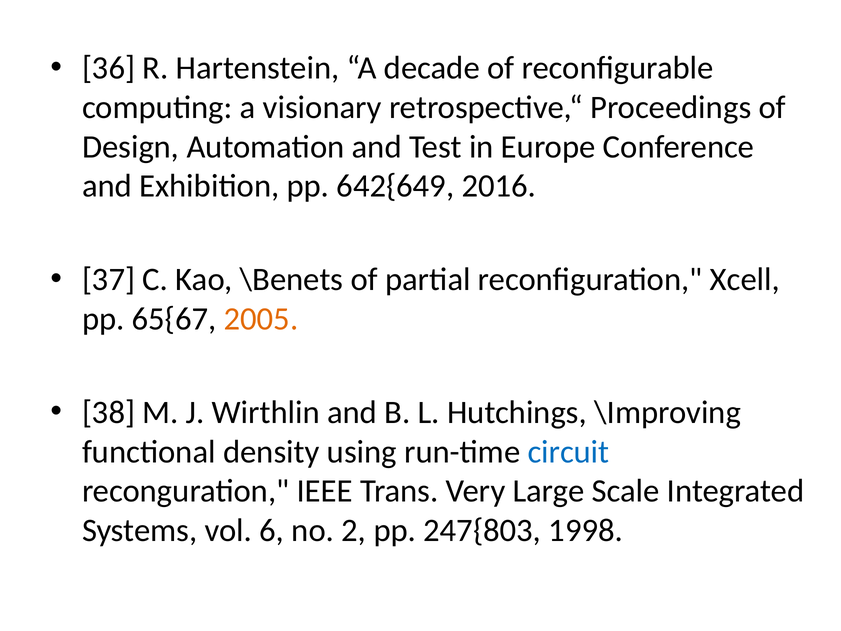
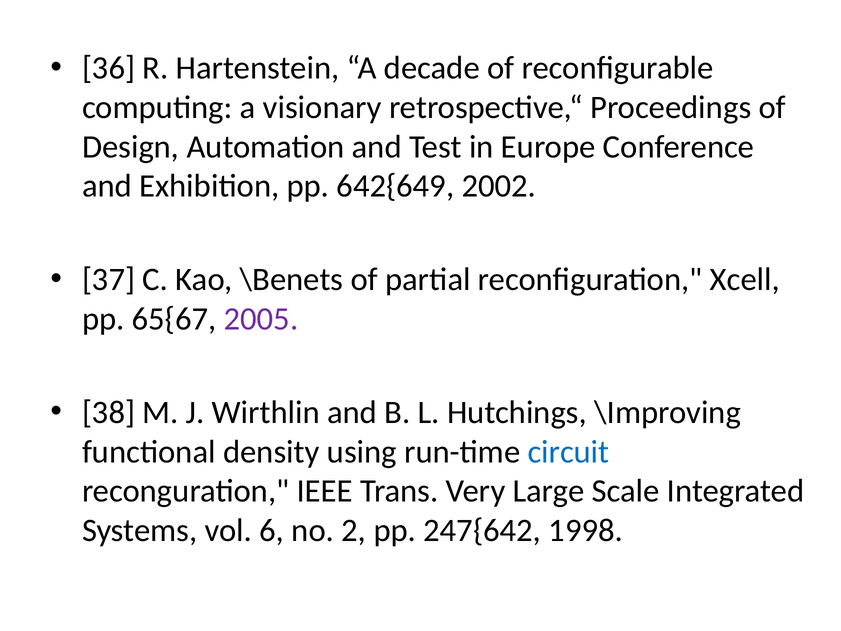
2016: 2016 -> 2002 (499, 186)
2005 colour: orange -> purple (261, 319)
247{803: 247{803 -> 247{642 (482, 530)
